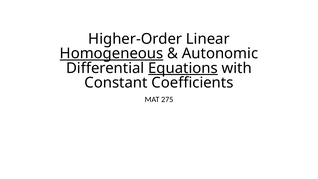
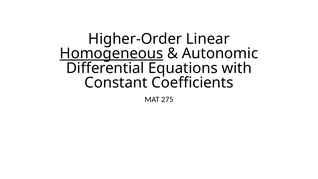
Equations underline: present -> none (183, 68)
